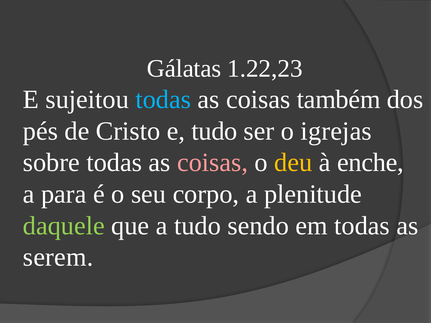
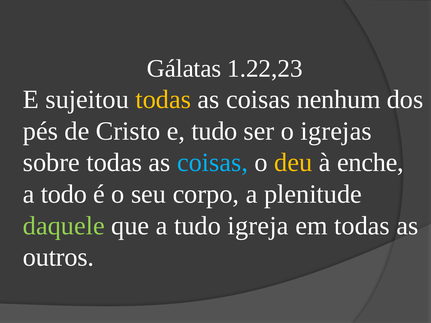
todas colour: light blue -> yellow (163, 100)
também: também -> nenhum (339, 100)
coisas colour: pink -> light blue (212, 163)
para: para -> todo (64, 194)
sendo: sendo -> igreja (258, 226)
serem: serem -> outros (58, 258)
